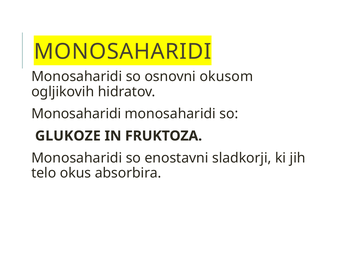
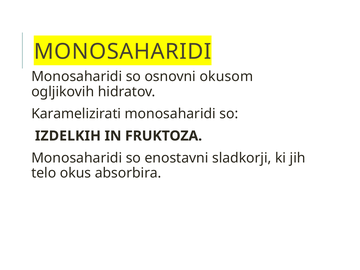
Monosaharidi: Monosaharidi -> Karamelizirati (76, 114)
GLUKOZE: GLUKOZE -> IZDELKIH (68, 136)
